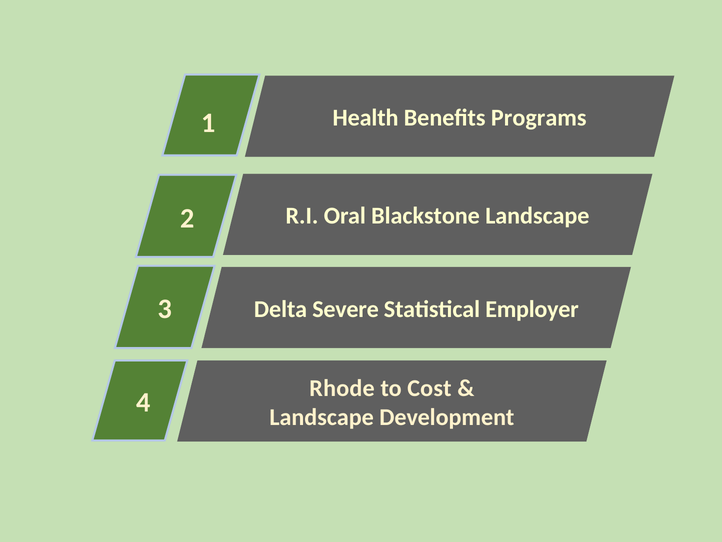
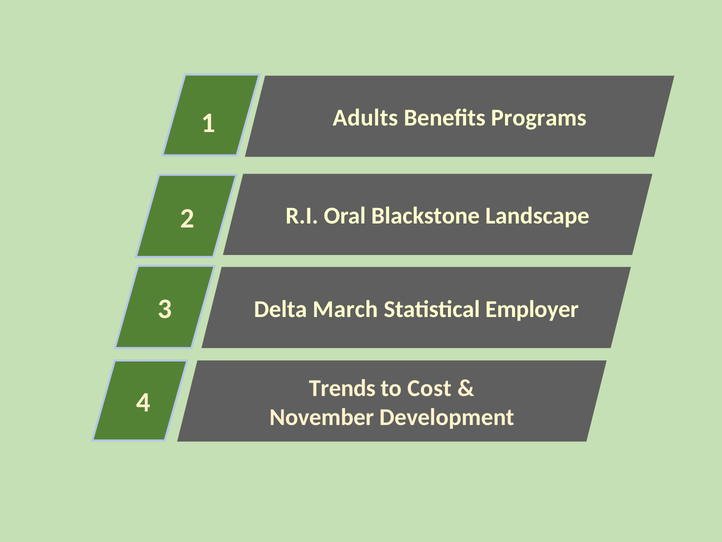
Health: Health -> Adults (365, 118)
Severe: Severe -> March (345, 309)
Rhode: Rhode -> Trends (342, 388)
Landscape: Landscape -> November (322, 417)
